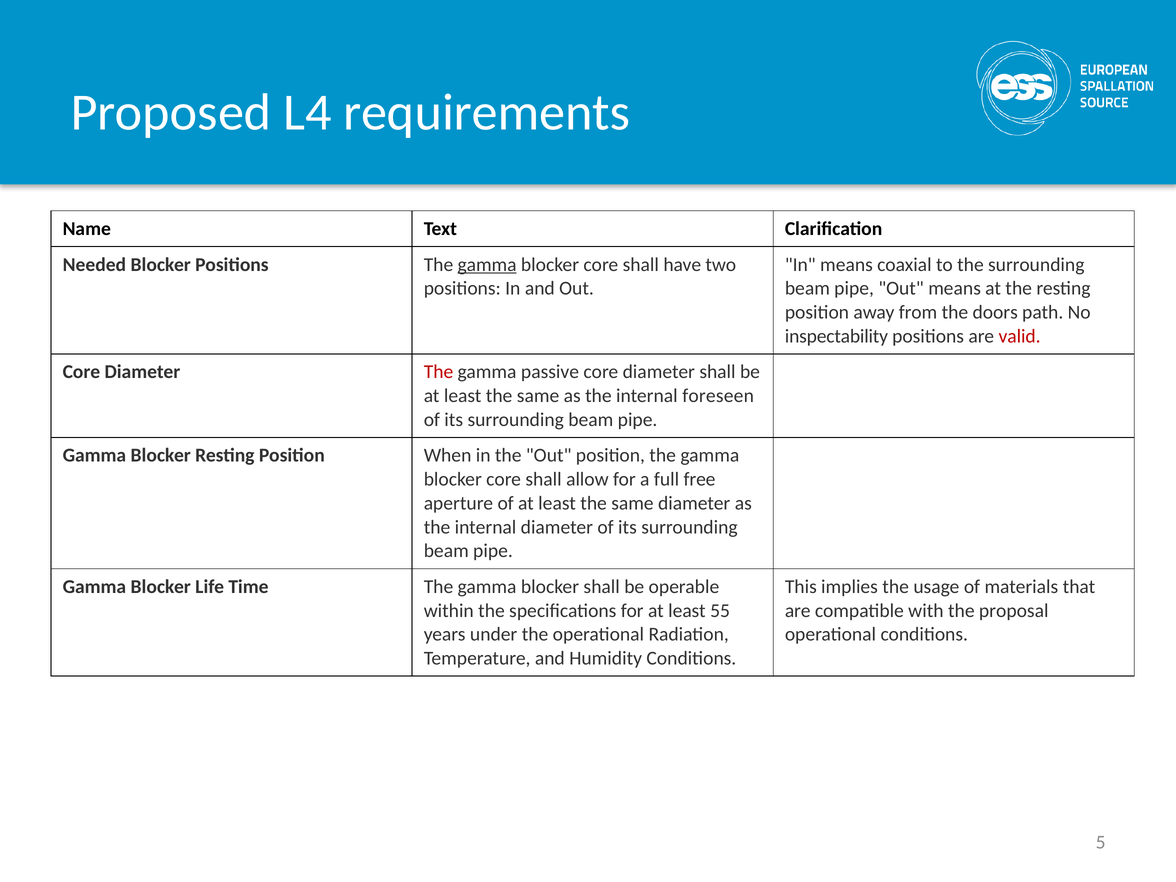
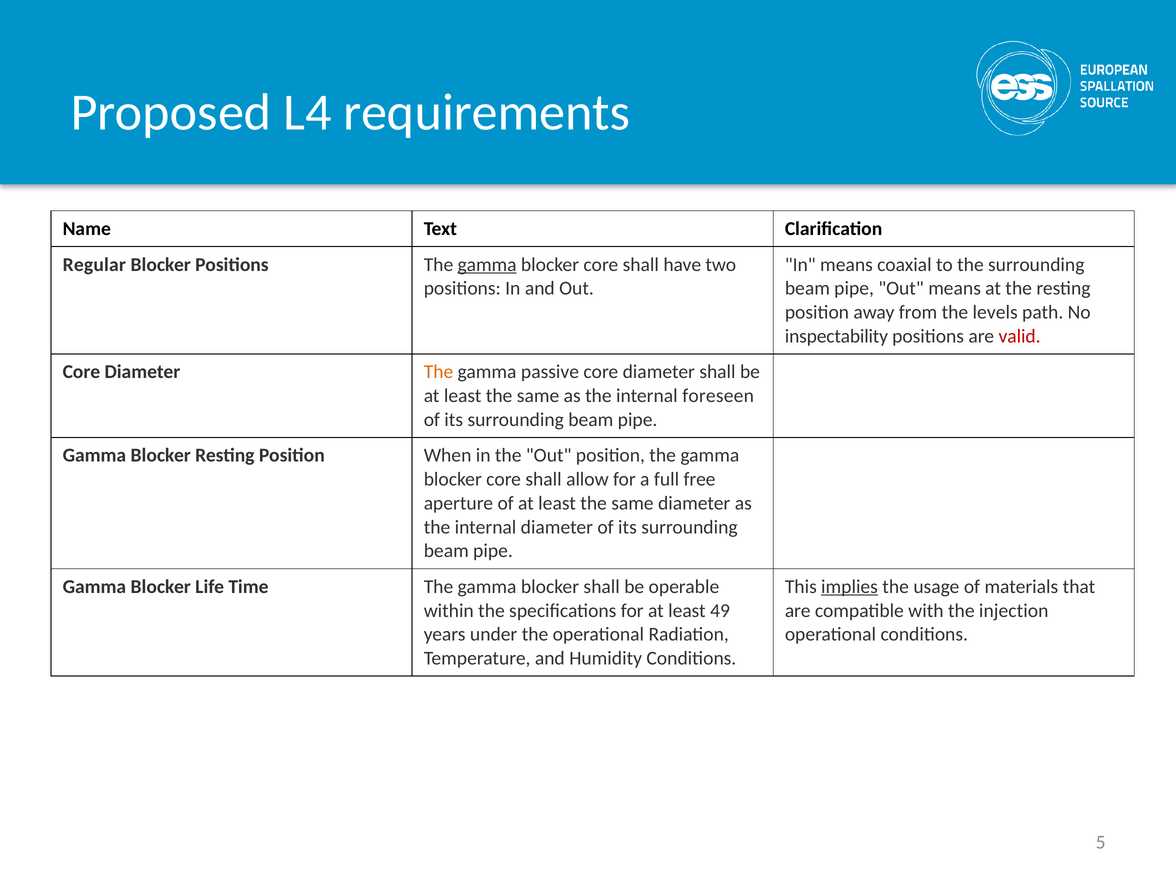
Needed: Needed -> Regular (94, 265)
doors: doors -> levels (995, 312)
The colour: red -> orange (439, 372)
implies underline: none -> present (850, 587)
55: 55 -> 49 (720, 611)
proposal: proposal -> injection (1014, 611)
